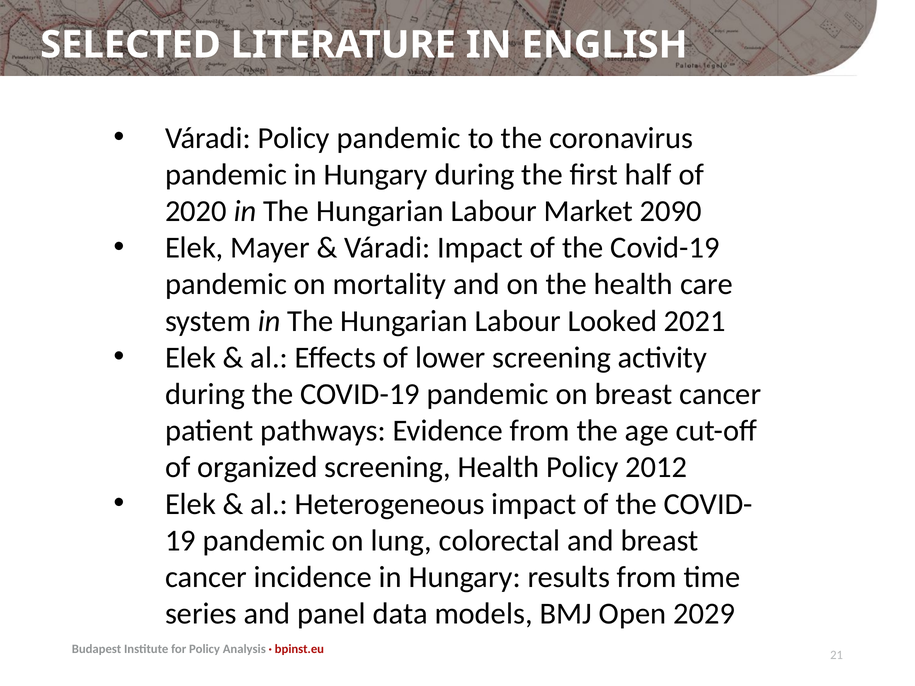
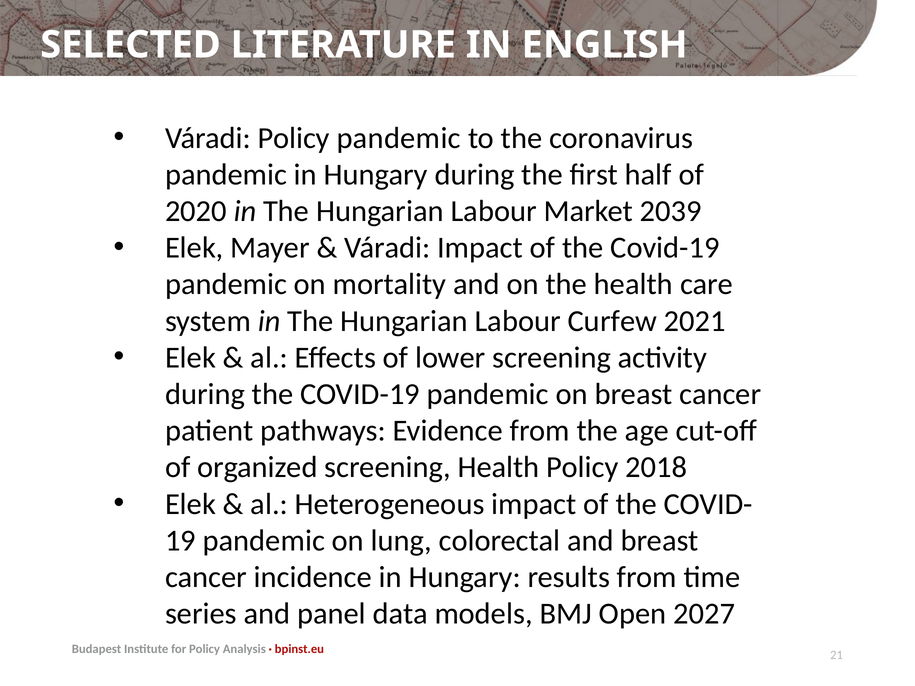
2090: 2090 -> 2039 (671, 211)
Looked: Looked -> Curfew (612, 321)
2012: 2012 -> 2018 (656, 468)
2029: 2029 -> 2027 (704, 614)
